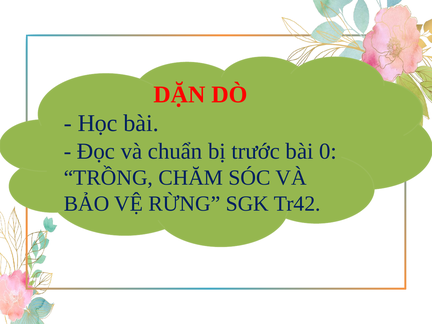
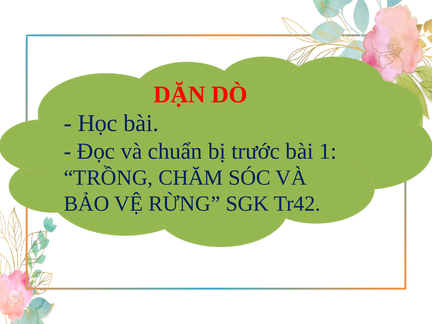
0: 0 -> 1 (328, 151)
